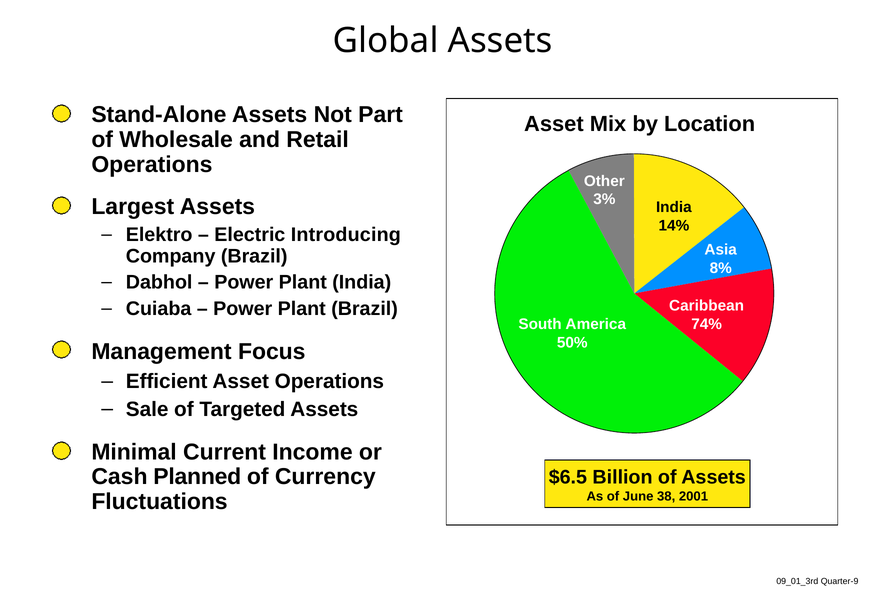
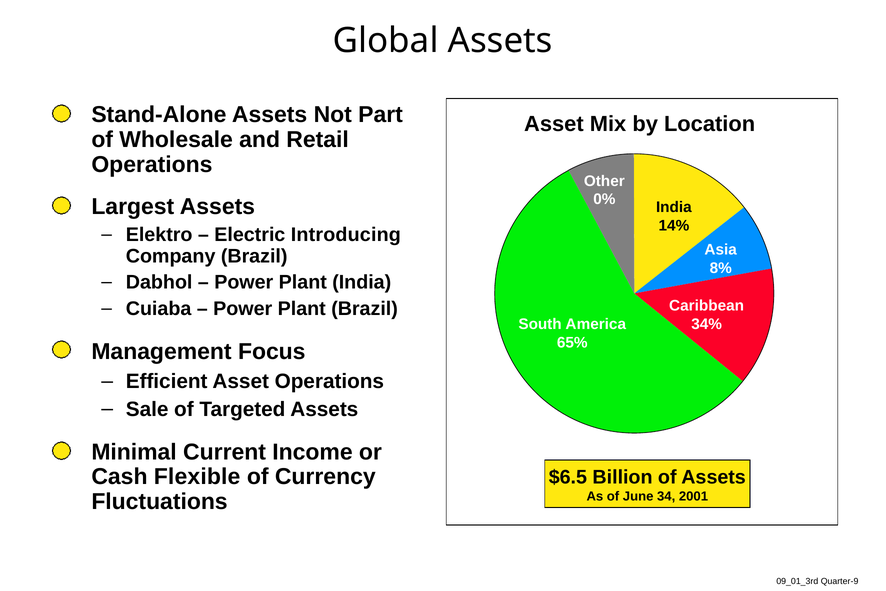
3%: 3% -> 0% (604, 199)
74%: 74% -> 34% (707, 324)
50%: 50% -> 65% (572, 342)
Planned: Planned -> Flexible (197, 476)
38: 38 -> 34 (666, 496)
